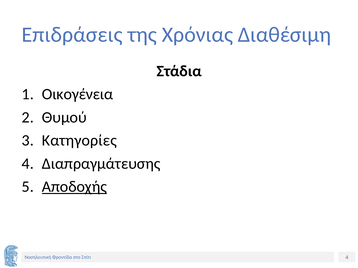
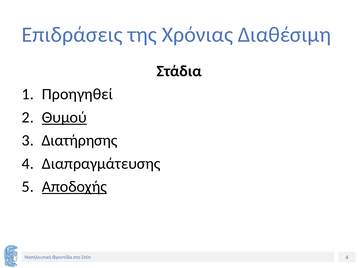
Οικογένεια: Οικογένεια -> Προηγηθεί (77, 94)
Θυμού underline: none -> present (64, 118)
Κατηγορίες: Κατηγορίες -> Διατήρησης (79, 141)
